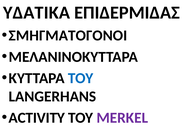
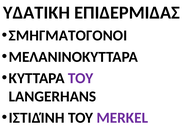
ΥΔΑΤΙΚΑ: ΥΔΑΤΙΚΑ -> ΥΔΑΤΙΚΗ (37, 13)
ΤΟΥ colour: blue -> purple (81, 78)
ACTIVITY: ACTIVITY -> ΙΣΤΙΔΊΝΗ (37, 118)
